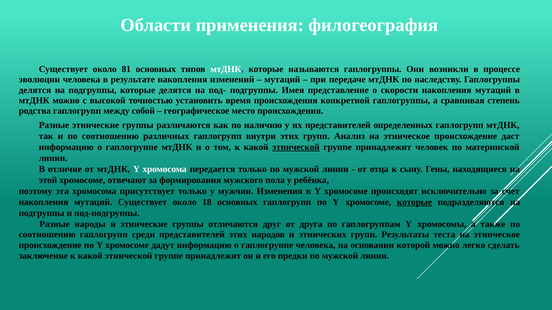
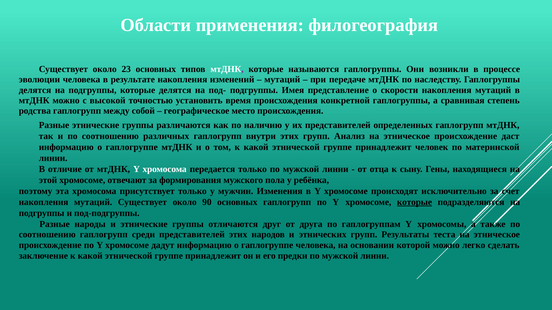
81: 81 -> 23 (126, 69)
этнической underline: present -> none (296, 147)
18: 18 -> 90 (207, 202)
